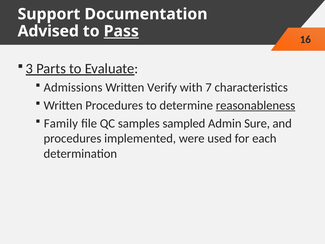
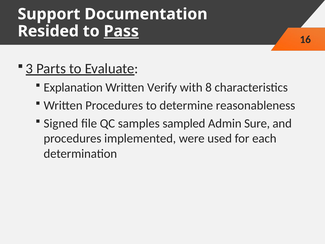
Advised: Advised -> Resided (48, 31)
Admissions: Admissions -> Explanation (73, 87)
7: 7 -> 8 (209, 87)
reasonableness underline: present -> none (256, 105)
Family: Family -> Signed (61, 123)
